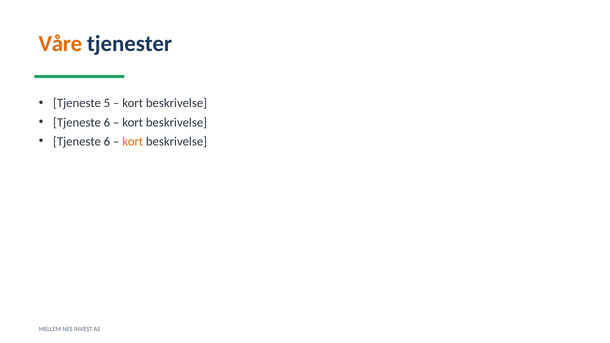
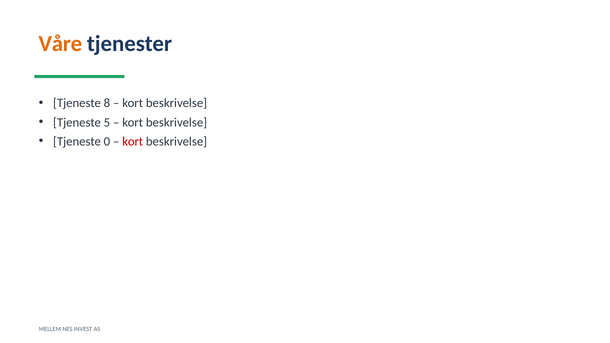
5: 5 -> 8 (107, 103)
6: 6 -> 5 (107, 122)
6: 6 -> 0 (107, 141)
kort colour: orange -> red (133, 141)
